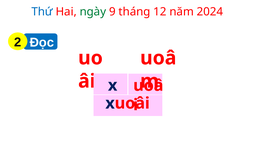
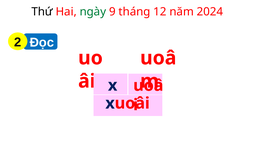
Thứ colour: blue -> black (42, 12)
